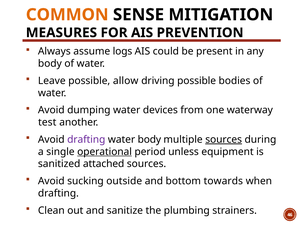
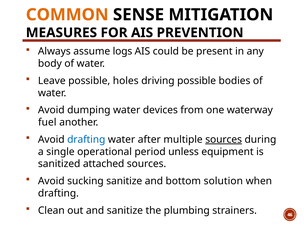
allow: allow -> holes (126, 81)
test: test -> fuel (47, 122)
drafting colour: purple -> blue (86, 140)
water body: body -> after (149, 140)
operational underline: present -> none (105, 152)
sucking outside: outside -> sanitize (124, 181)
towards: towards -> solution (223, 181)
